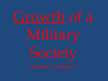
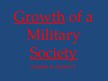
Society underline: none -> present (54, 53)
